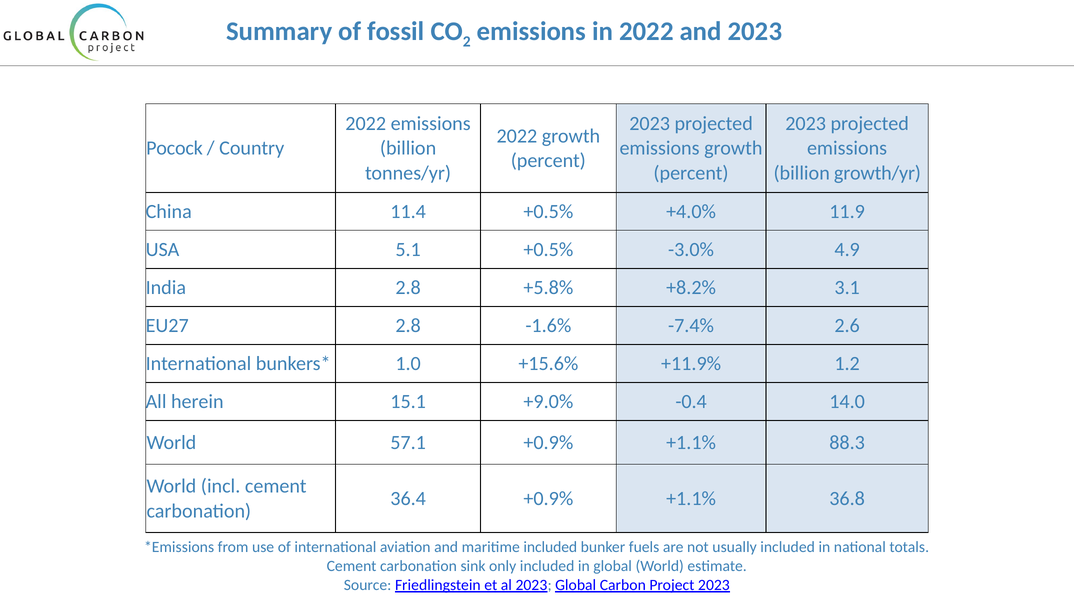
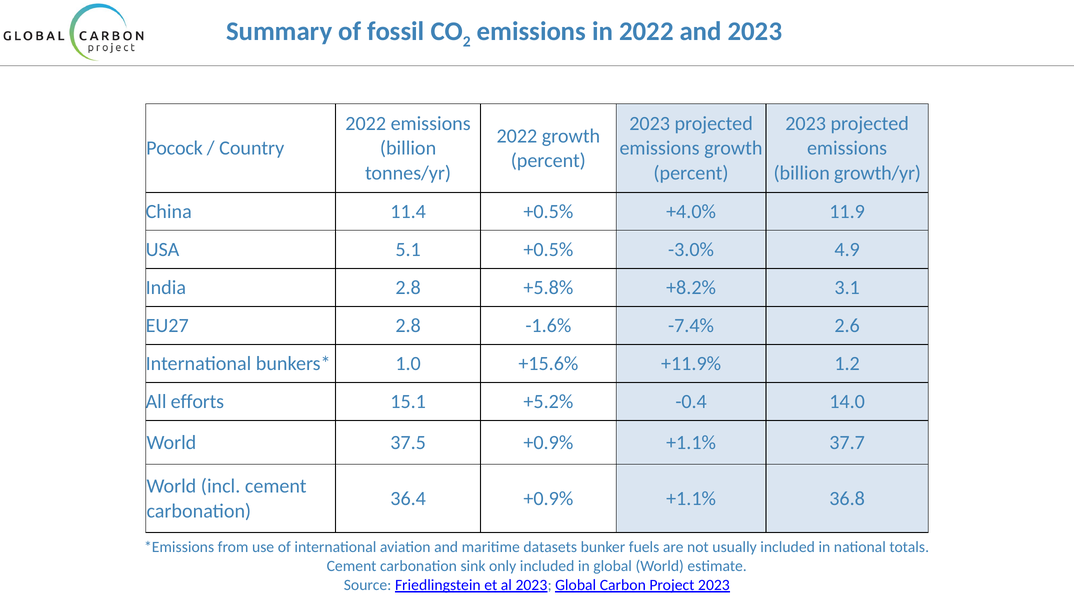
herein: herein -> efforts (197, 402)
+9.0%: +9.0% -> +5.2% (548, 402)
57.1: 57.1 -> 37.5 (408, 443)
88.3: 88.3 -> 37.7 (847, 443)
maritime included: included -> datasets (550, 547)
